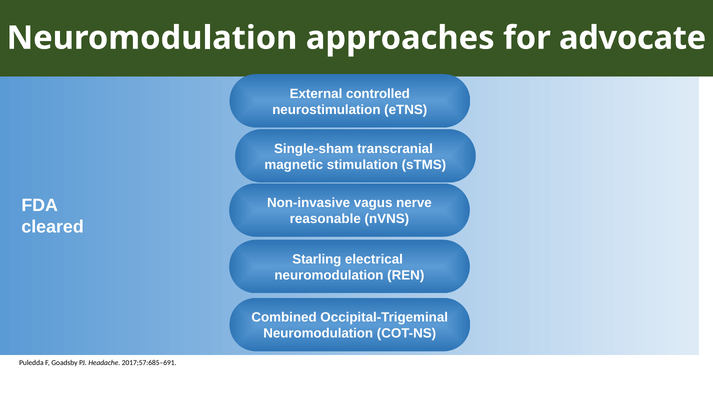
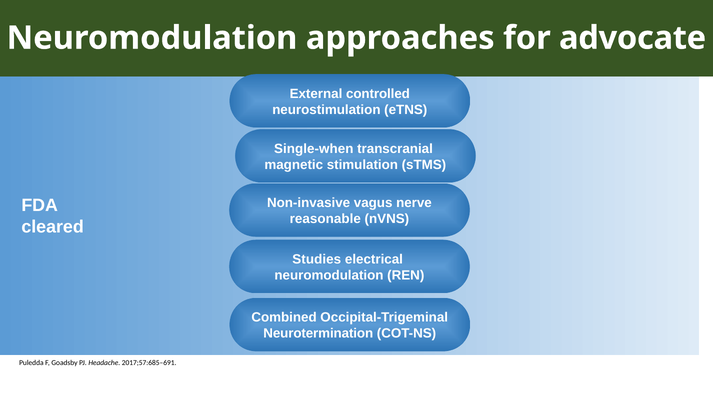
Single-sham: Single-sham -> Single-when (314, 149)
Starling: Starling -> Studies (317, 259)
Neuromodulation: Neuromodulation -> Neurotermination (318, 334)
